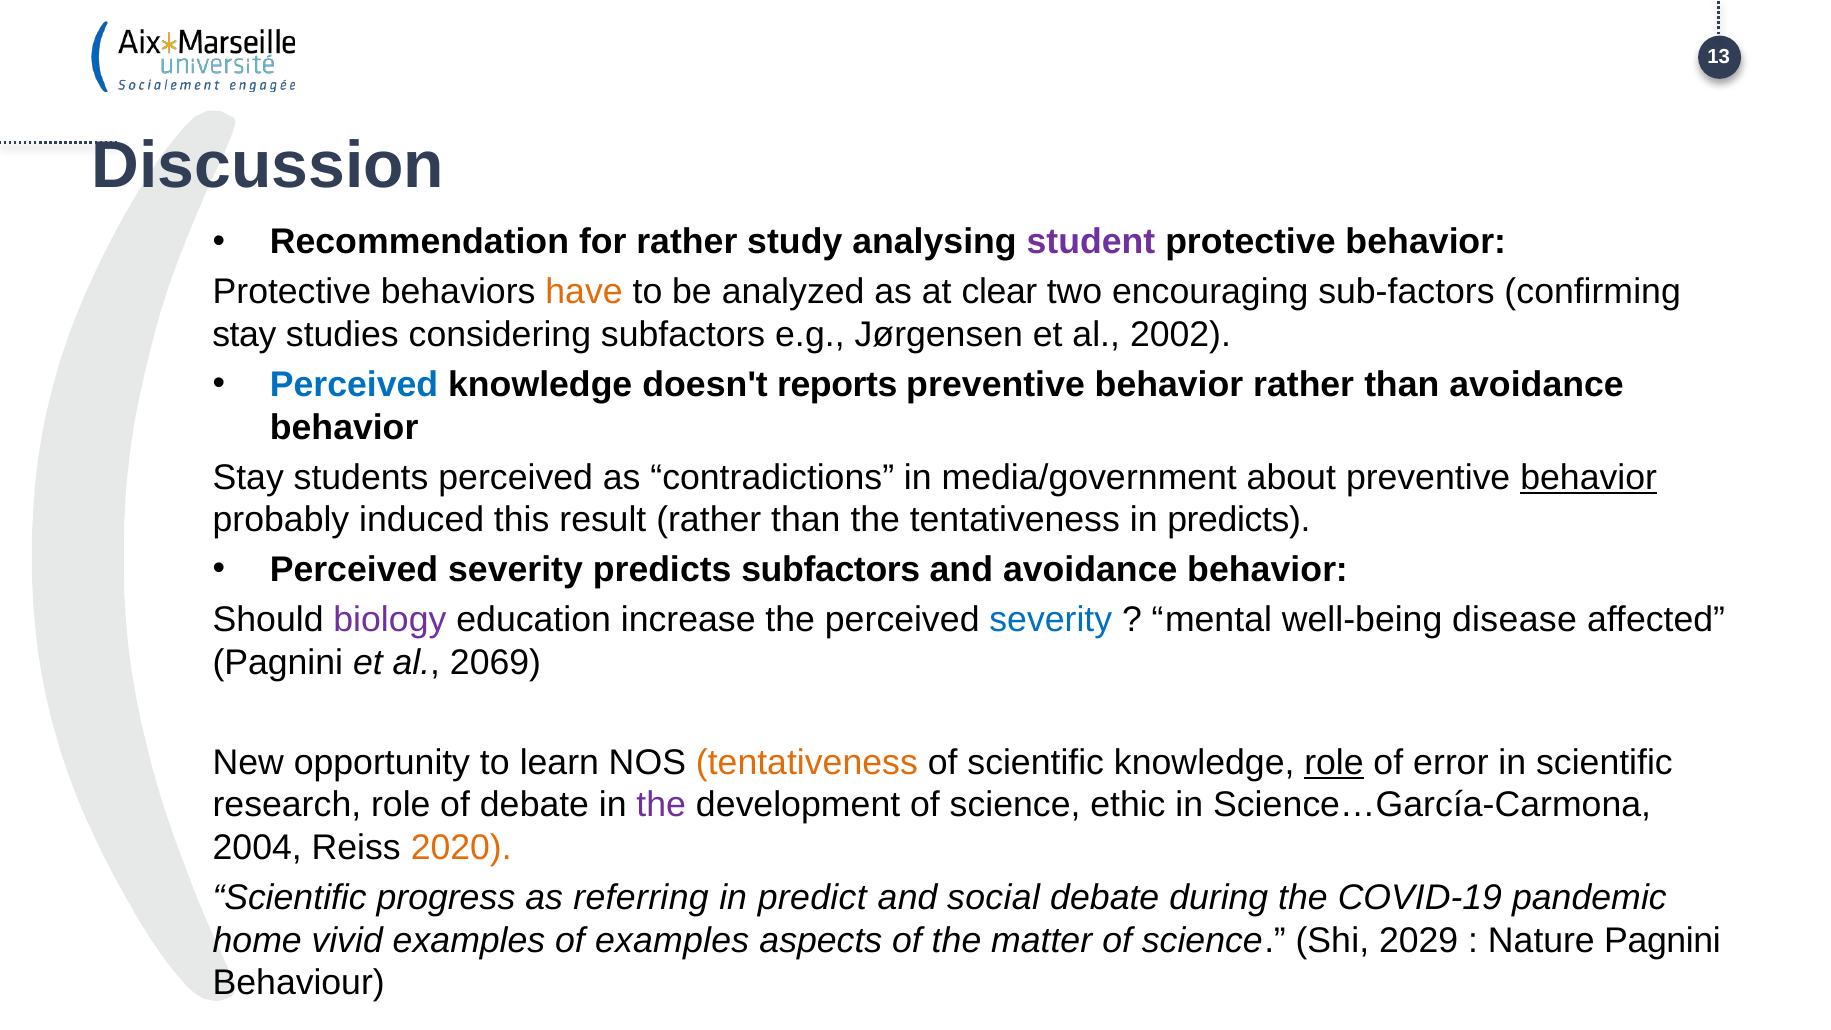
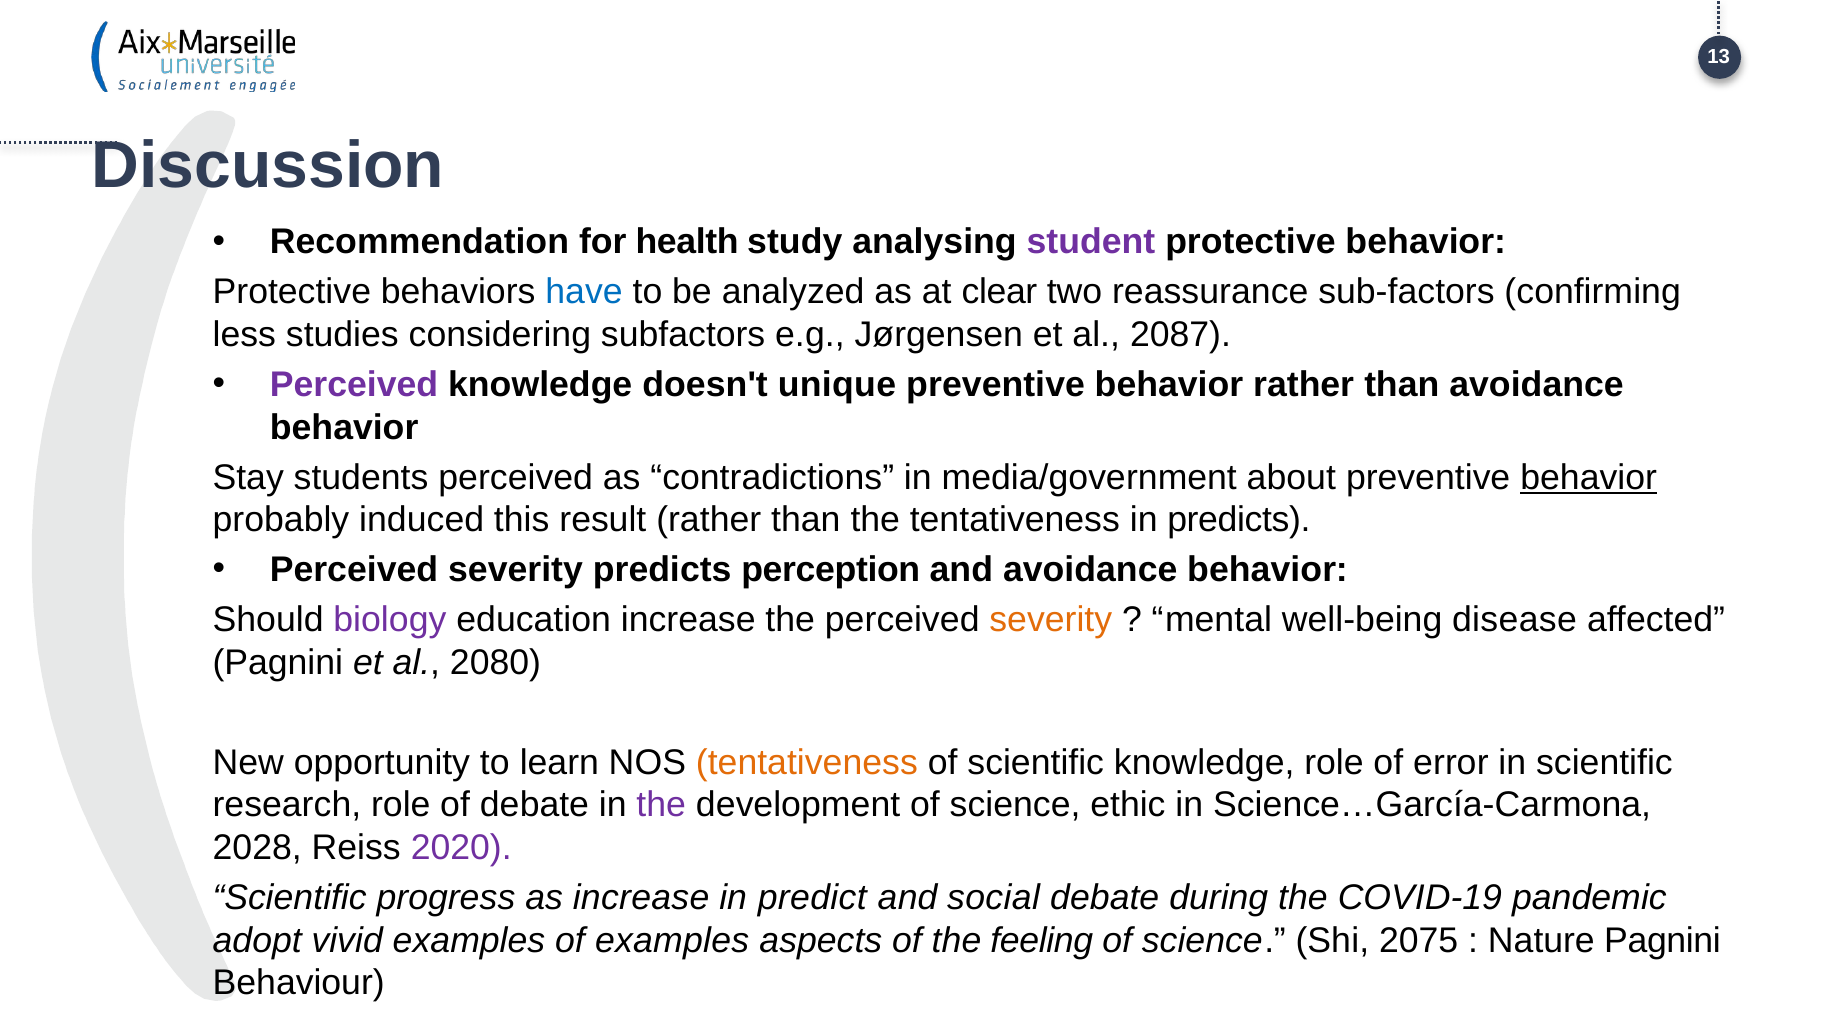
for rather: rather -> health (687, 242)
have colour: orange -> blue (584, 292)
encouraging: encouraging -> reassurance (1210, 292)
stay: stay -> less (244, 335)
2002: 2002 -> 2087 (1181, 335)
Perceived colour: blue -> purple (354, 385)
reports: reports -> unique (837, 385)
predicts subfactors: subfactors -> perception (831, 570)
severity colour: blue -> orange (1051, 620)
2069: 2069 -> 2080 (496, 663)
role underline: present -> none (1334, 762)
2004: 2004 -> 2028 (257, 848)
2020 colour: orange -> purple (461, 848)
as referring: referring -> increase (641, 898)
home: home -> adopt (257, 940)
matter: matter -> feeling (1042, 940)
2029: 2029 -> 2075 (1419, 940)
